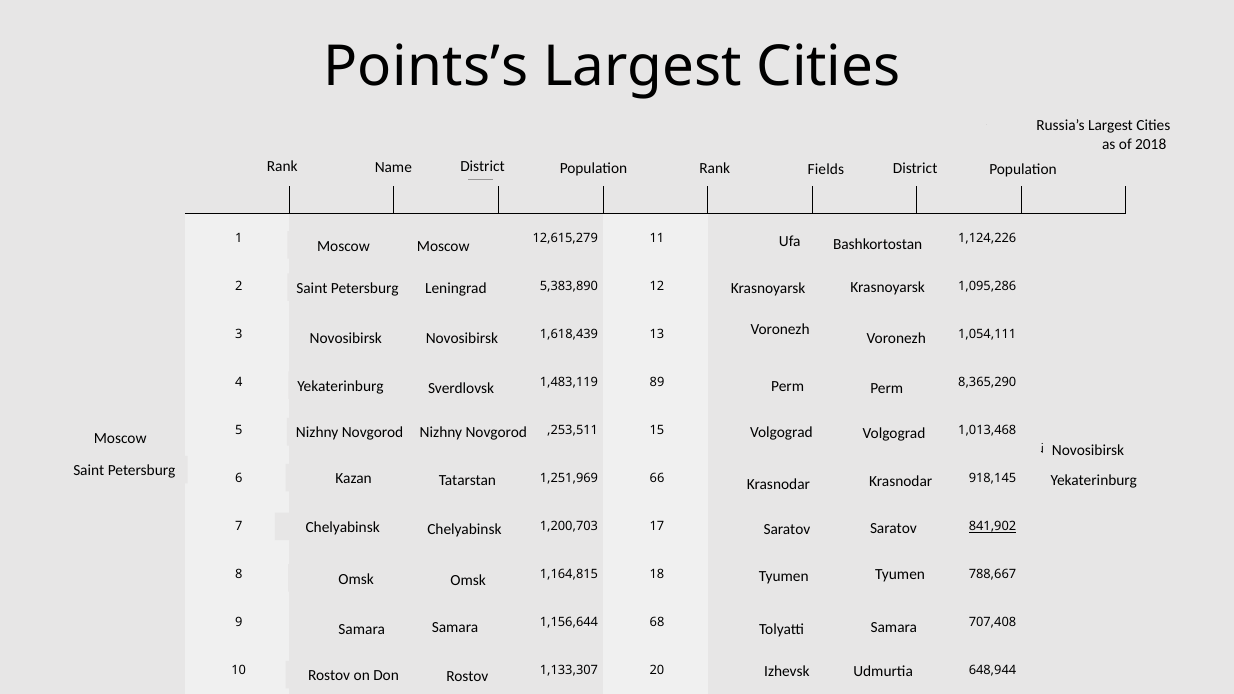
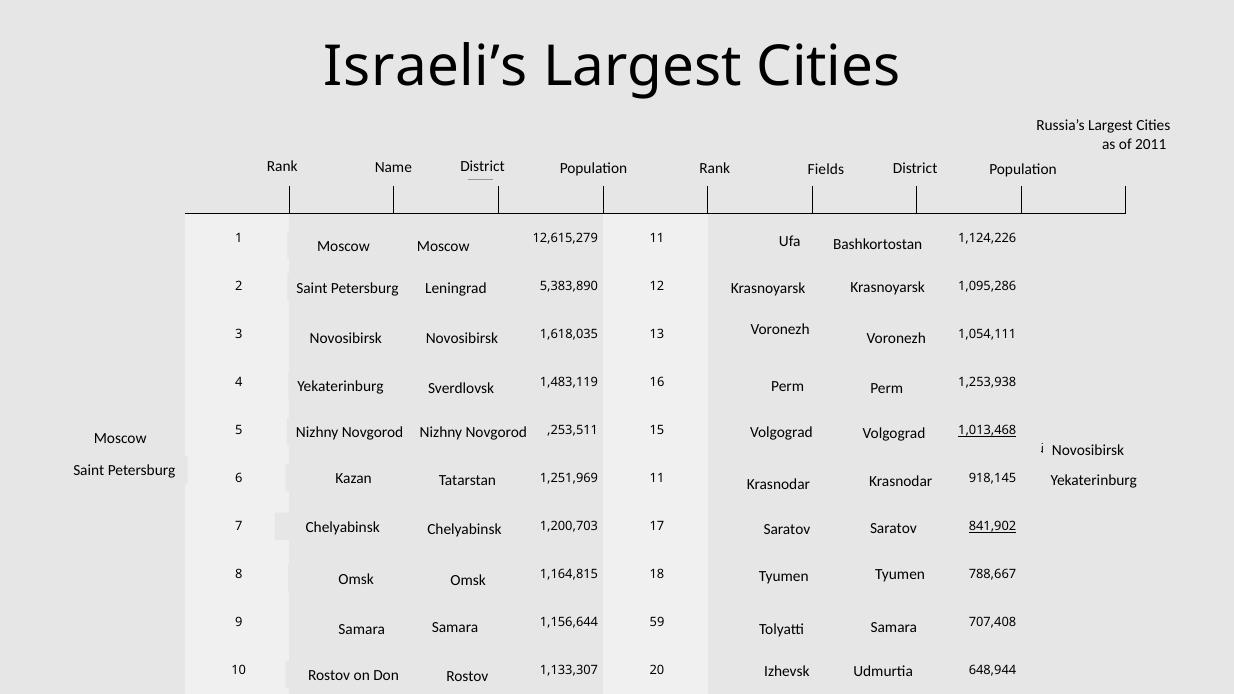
Points’s: Points’s -> Israeli’s (426, 67)
2018: 2018 -> 2011 (1151, 144)
1,618,439: 1,618,439 -> 1,618,035 (569, 335)
89: 89 -> 16 (657, 383)
8,365,290: 8,365,290 -> 1,253,938 (987, 383)
1,013,468 underline: none -> present (987, 431)
1,251,969 66: 66 -> 11 (657, 479)
68: 68 -> 59 (657, 623)
